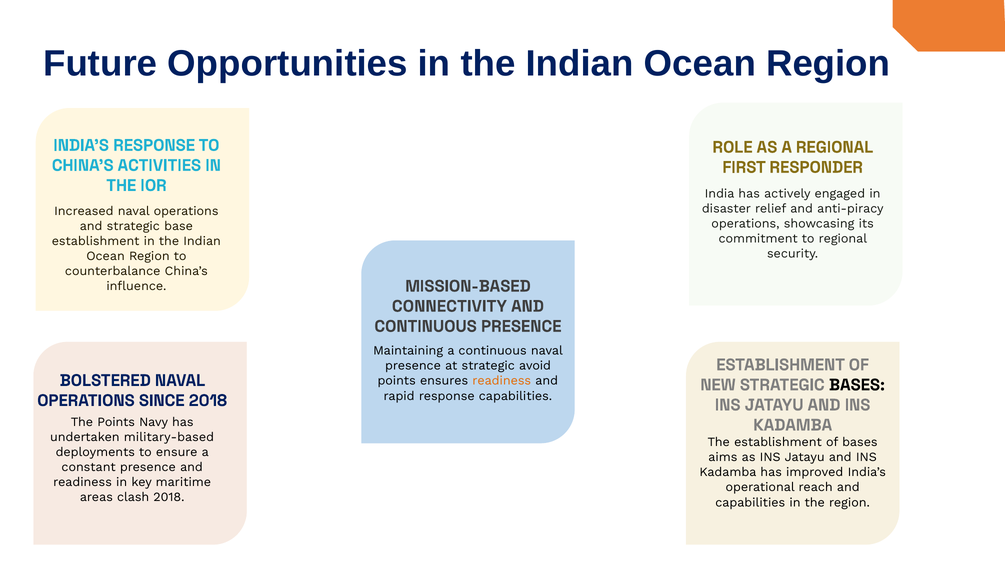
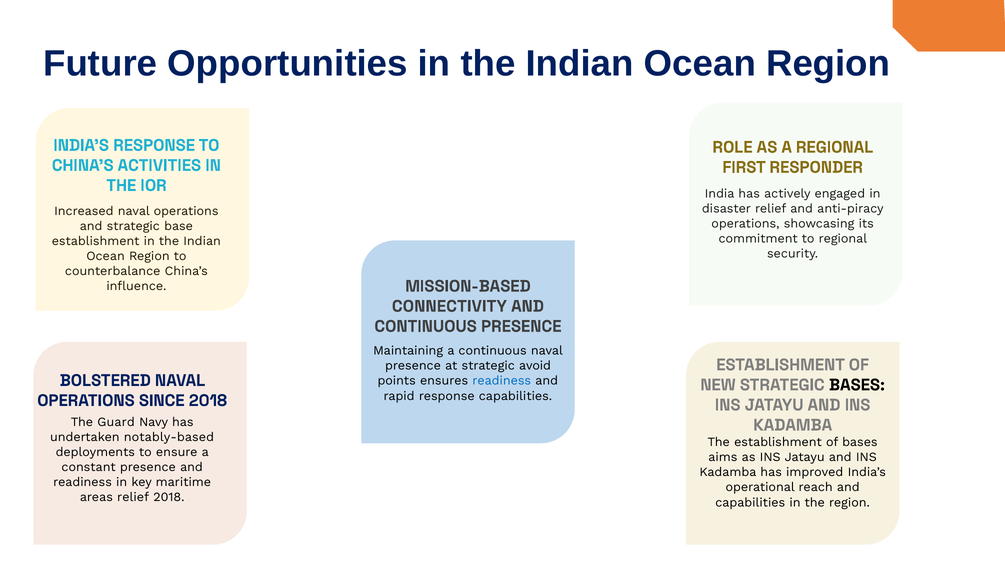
readiness colour: orange -> blue (502, 381)
The Points: Points -> Guard (116, 422)
military-based: military-based -> notably-based (169, 437)
areas clash: clash -> relief (133, 498)
